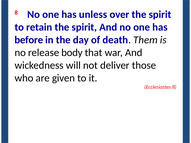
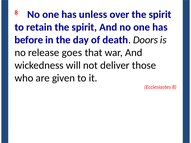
Them: Them -> Doors (145, 40)
body: body -> goes (72, 53)
